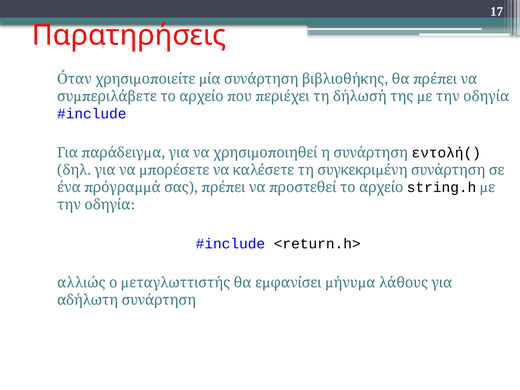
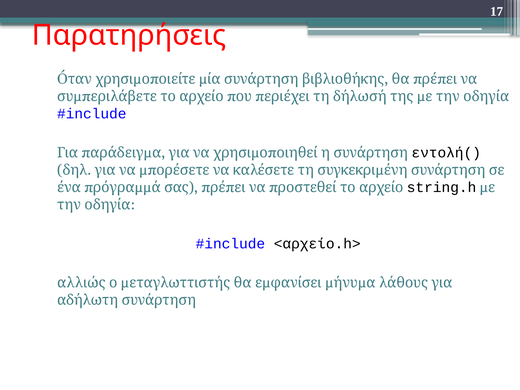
<return.h>: <return.h> -> <αρχείο.h> (317, 244)
